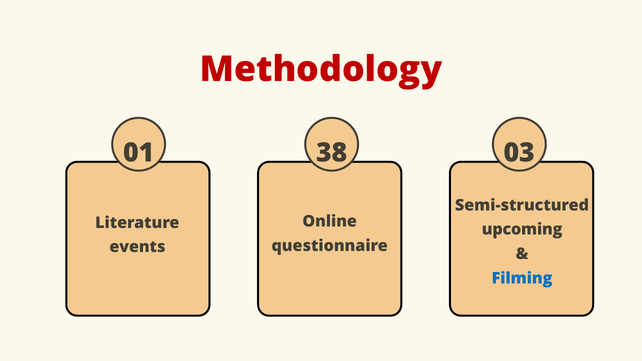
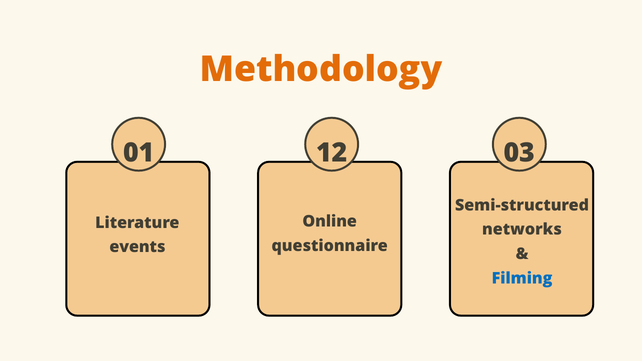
Methodology colour: red -> orange (321, 70)
38: 38 -> 12 (332, 153)
upcoming: upcoming -> networks (522, 230)
